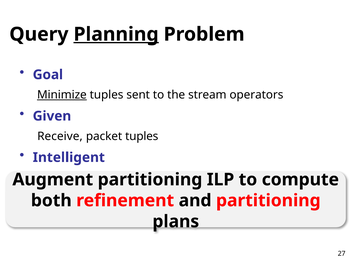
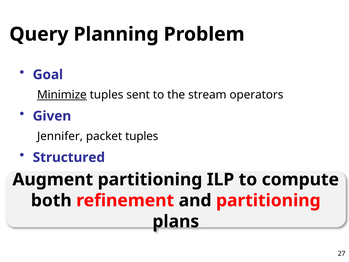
Planning underline: present -> none (116, 34)
Receive: Receive -> Jennifer (60, 136)
Intelligent: Intelligent -> Structured (69, 157)
